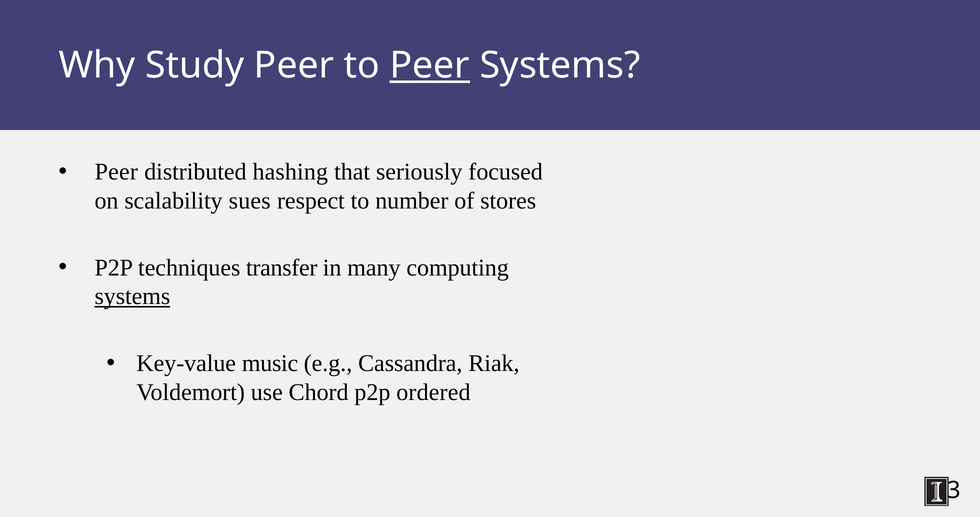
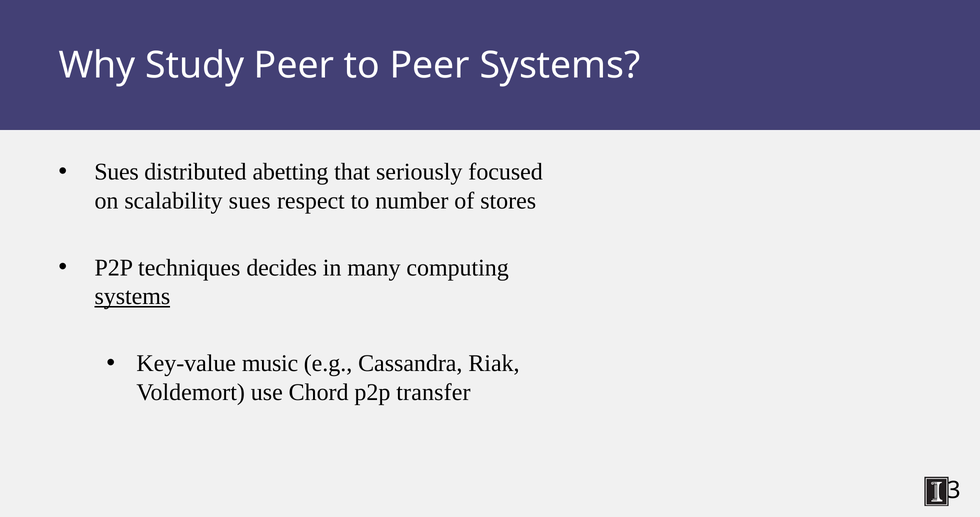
Peer underline: present -> none (430, 66)
Peer: Peer -> Sues (117, 172)
hashing: hashing -> abetting (290, 172)
transfer: transfer -> decides (282, 268)
ordered: ordered -> transfer (433, 393)
